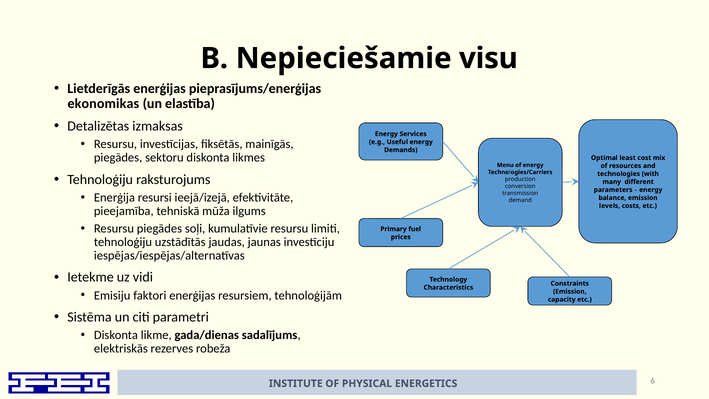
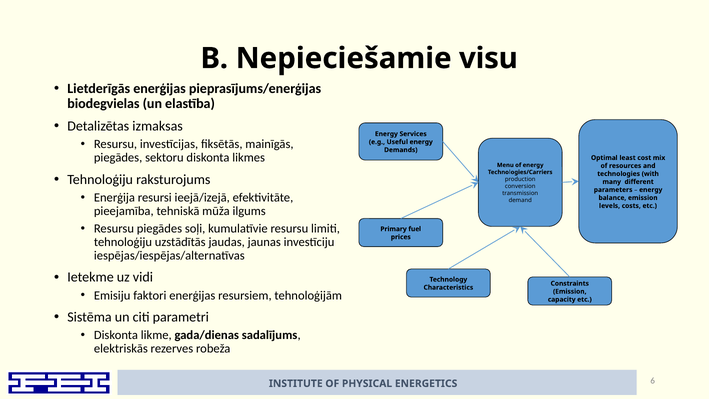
ekonomikas: ekonomikas -> biodegvielas (103, 104)
